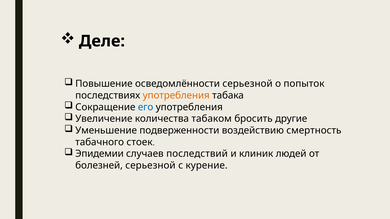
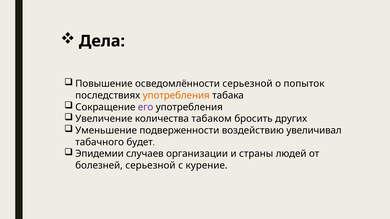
Деле: Деле -> Дела (102, 41)
его colour: blue -> purple (146, 107)
другие: другие -> других (291, 119)
смертность: смертность -> увеличивал (314, 131)
стоек: стоек -> будет (140, 142)
последствий: последствий -> организации (197, 154)
клиник: клиник -> страны (256, 154)
